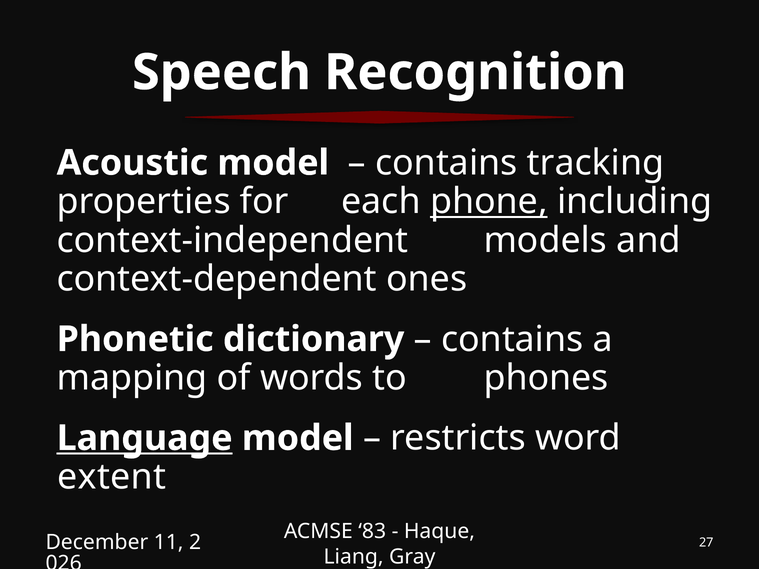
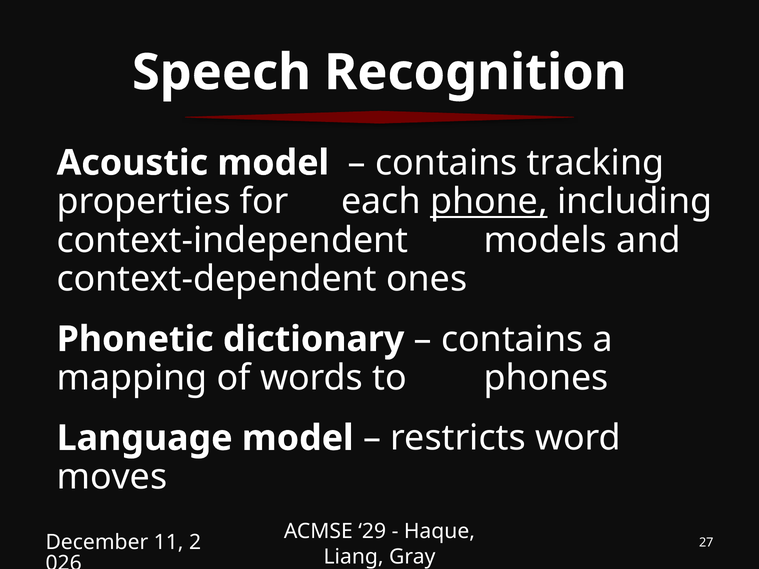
Language underline: present -> none (145, 438)
extent: extent -> moves (112, 477)
83: 83 -> 29 (372, 532)
